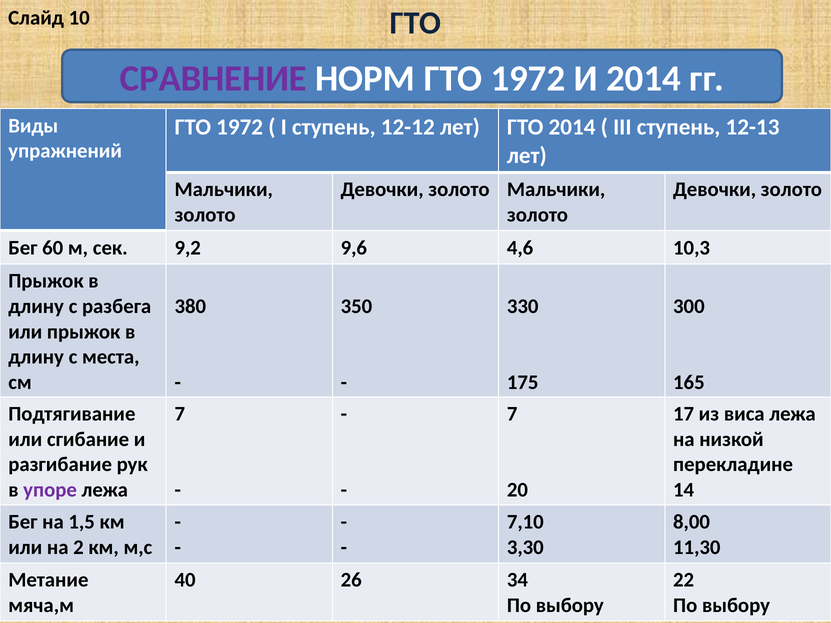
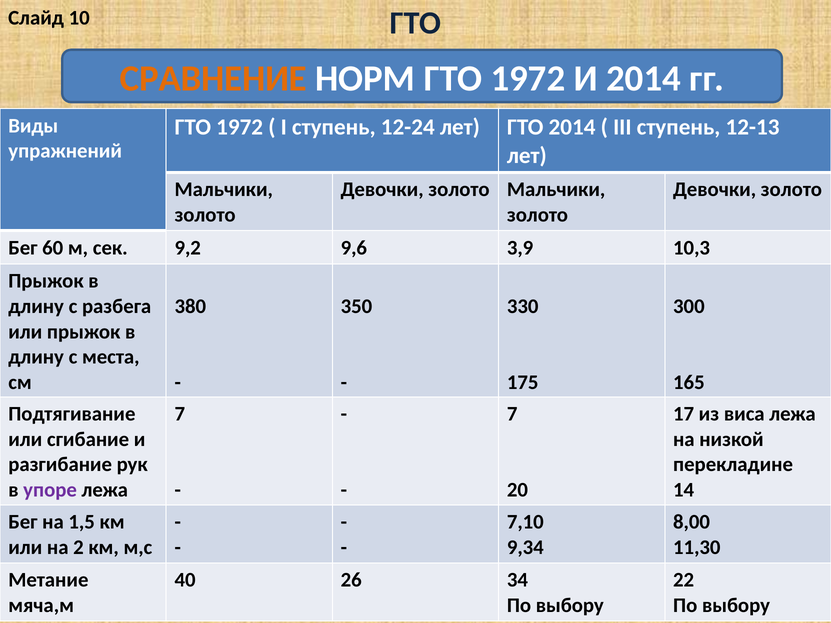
СРАВНЕНИЕ colour: purple -> orange (213, 79)
12-12: 12-12 -> 12-24 (408, 127)
4,6: 4,6 -> 3,9 (520, 248)
3,30: 3,30 -> 9,34 (525, 547)
